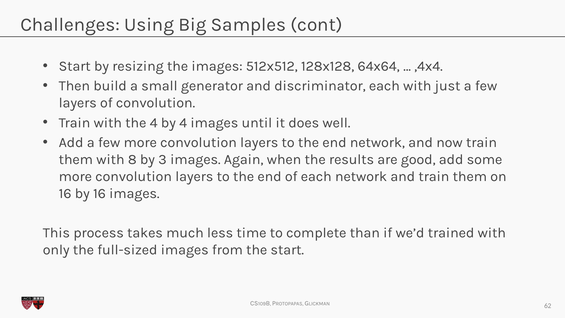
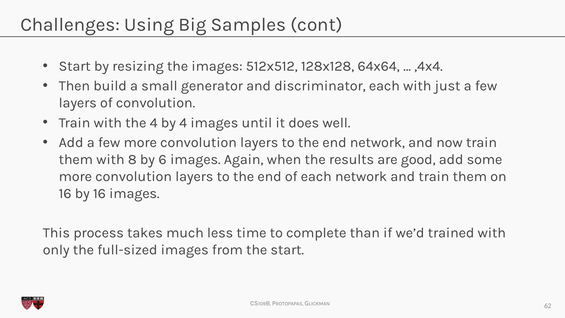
3: 3 -> 6 (162, 159)
